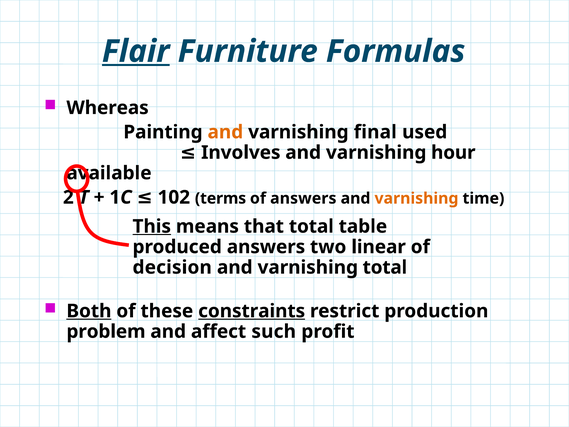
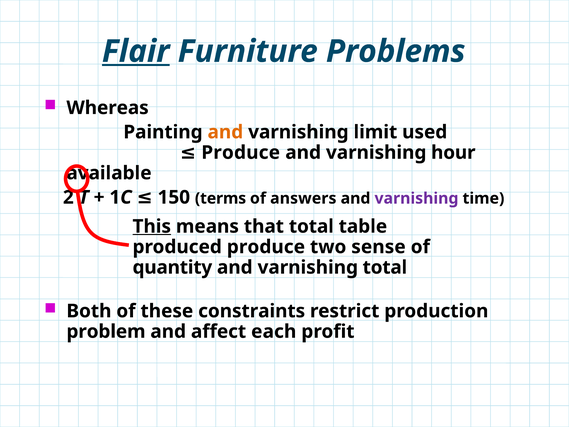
Formulas: Formulas -> Problems (396, 51)
final: final -> limit (375, 132)
Involves: Involves -> Produce (241, 152)
varnishing colour: orange -> purple (416, 198)
102: 102 -> 150 (174, 197)
produced answers: answers -> produce (266, 247)
linear: linear -> sense (378, 247)
decision: decision -> quantity (172, 267)
Both underline: present -> none (89, 311)
constraints underline: present -> none (252, 311)
such: such -> each (274, 331)
